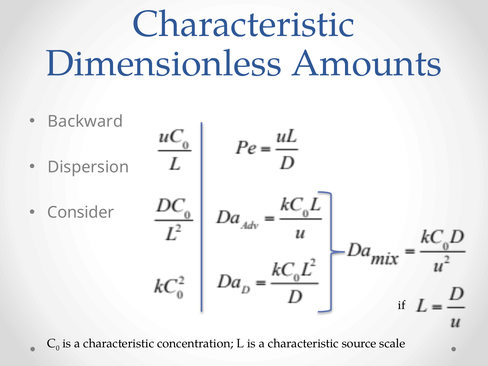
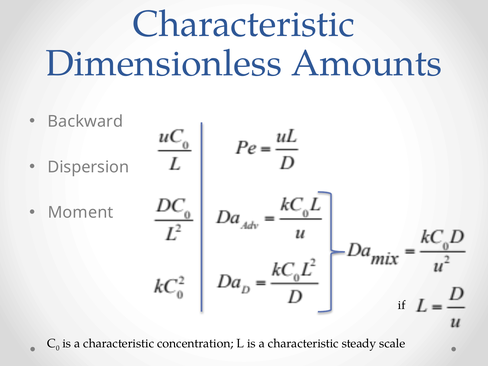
Consider: Consider -> Moment (81, 213)
source: source -> steady (359, 343)
